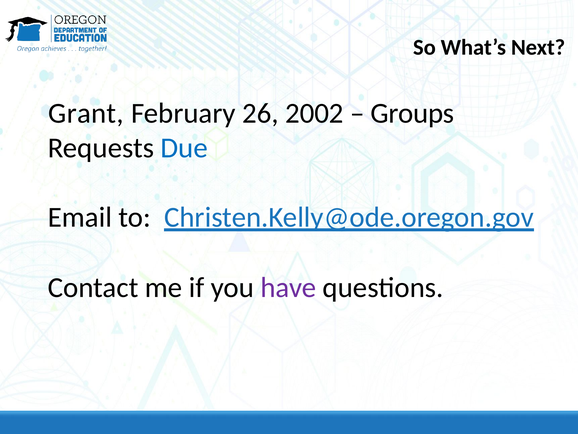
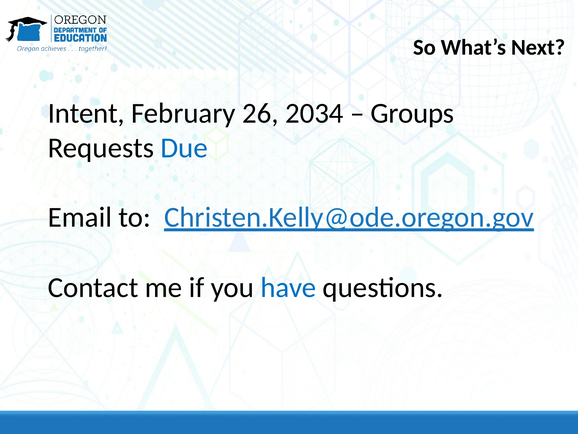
Grant: Grant -> Intent (86, 113)
2002: 2002 -> 2034 (314, 113)
have colour: purple -> blue (288, 287)
